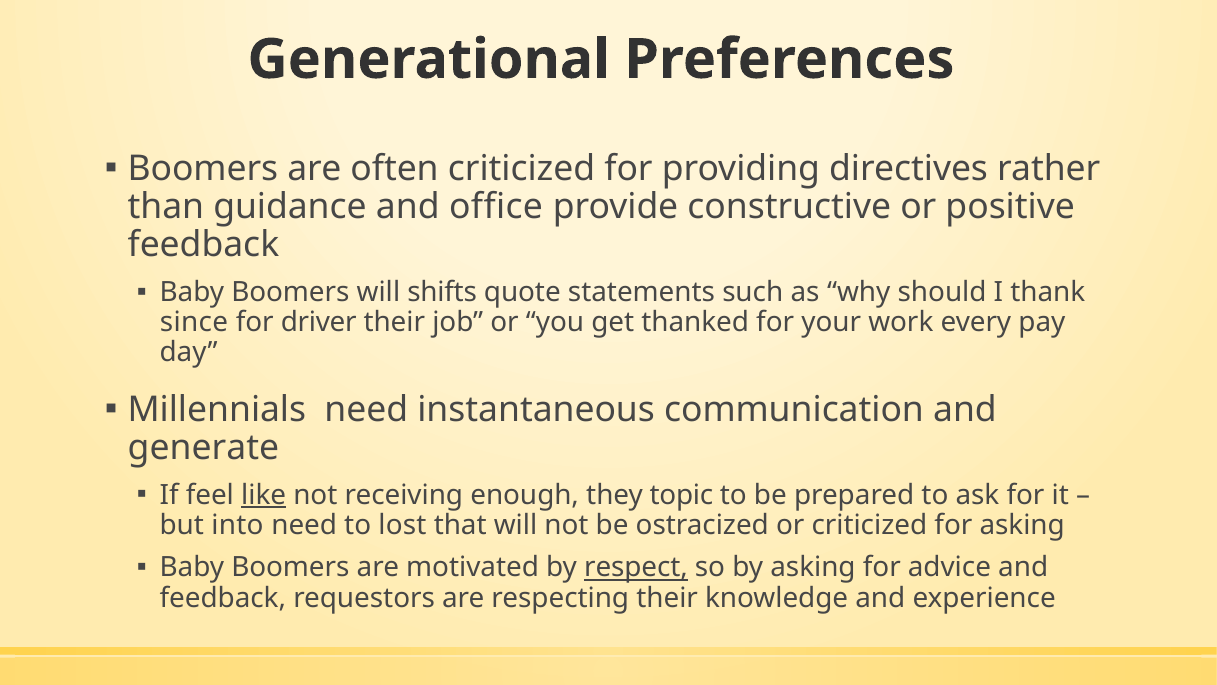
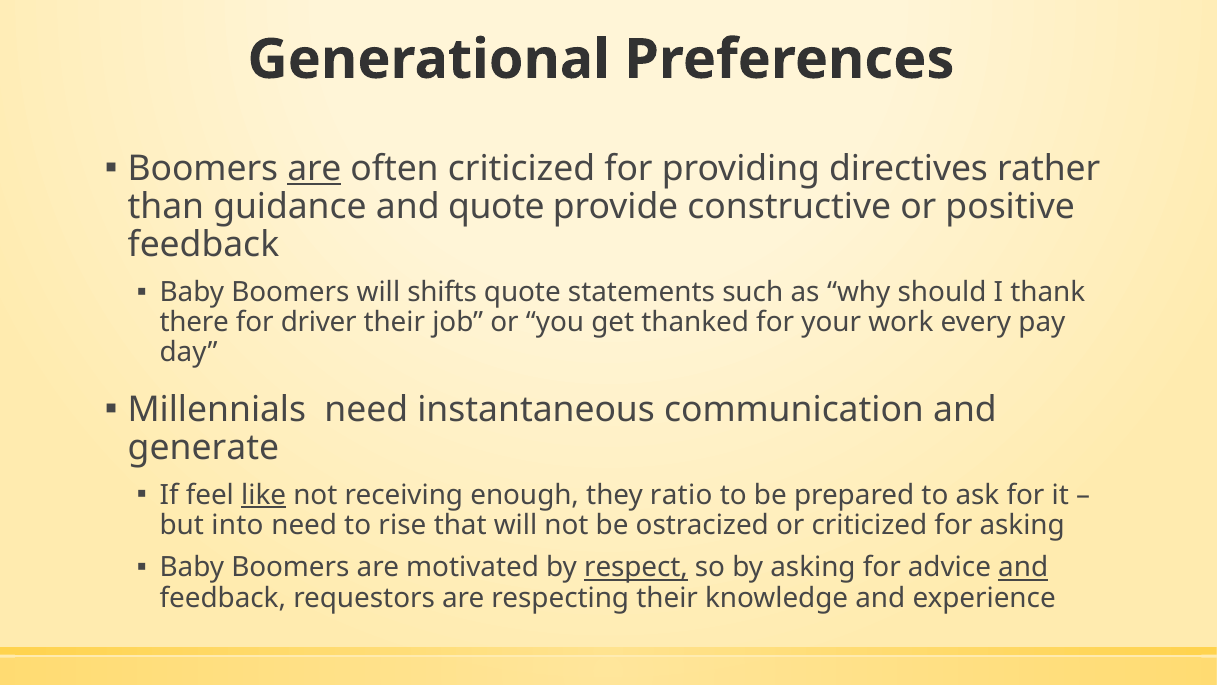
are underline: none -> present (314, 168)
and office: office -> quote (496, 207)
since: since -> there (194, 322)
topic: topic -> ratio (681, 494)
lost: lost -> rise (402, 525)
and underline: none -> present (1023, 567)
